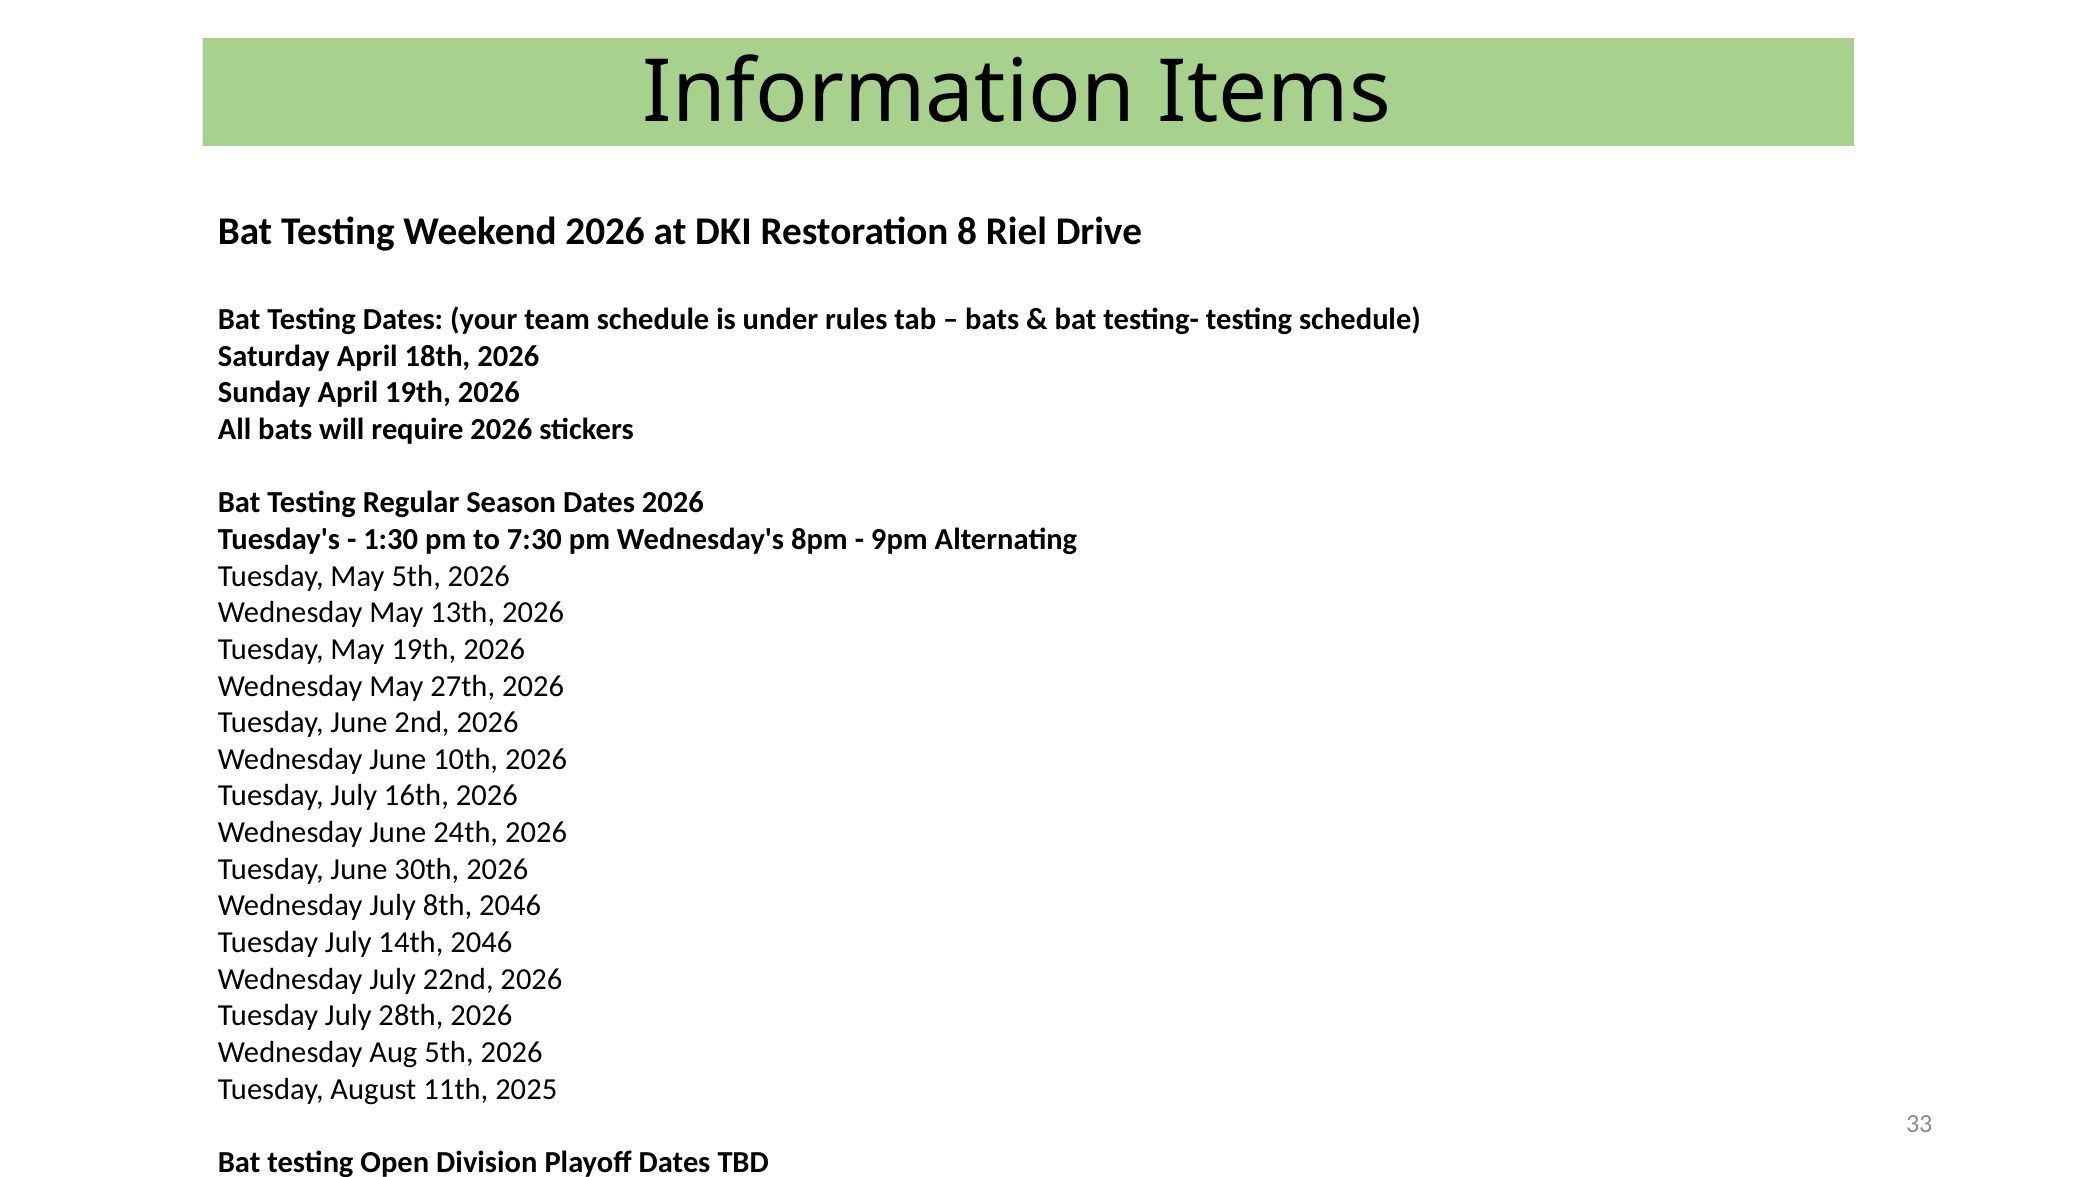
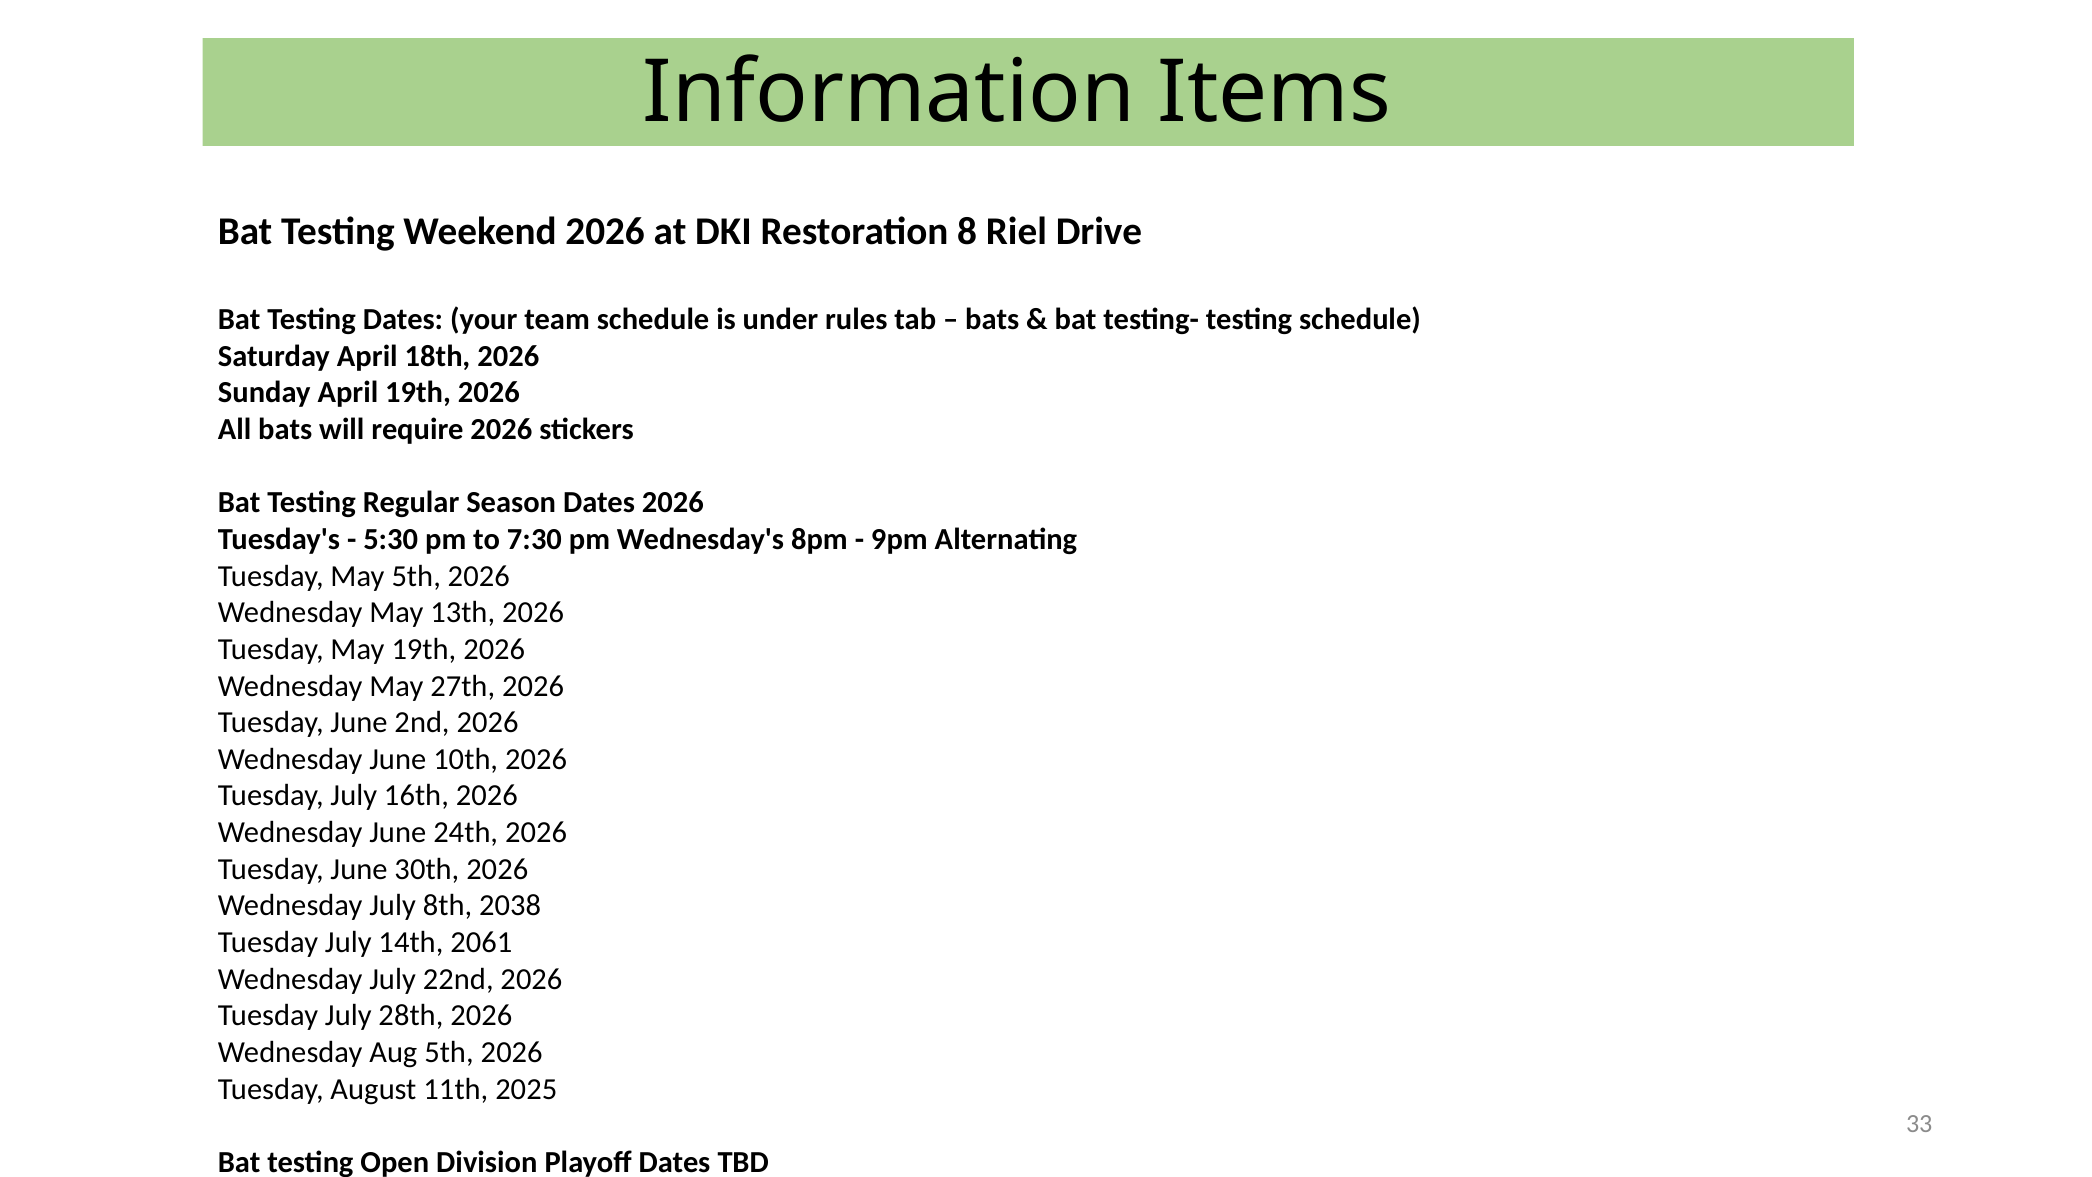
1:30: 1:30 -> 5:30 (391, 539)
8th 2046: 2046 -> 2038 (510, 906)
14th 2046: 2046 -> 2061 (481, 942)
